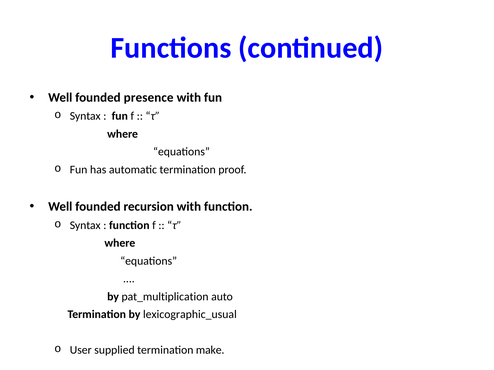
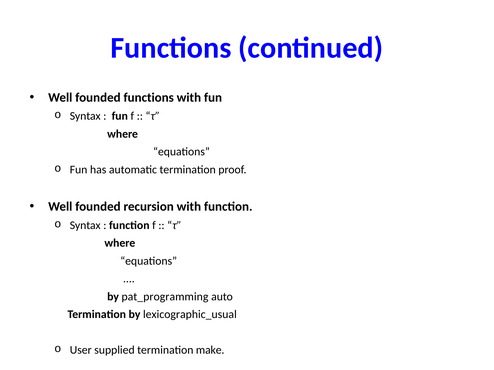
founded presence: presence -> functions (149, 98)
pat_multiplication: pat_multiplication -> pat_programming (165, 297)
